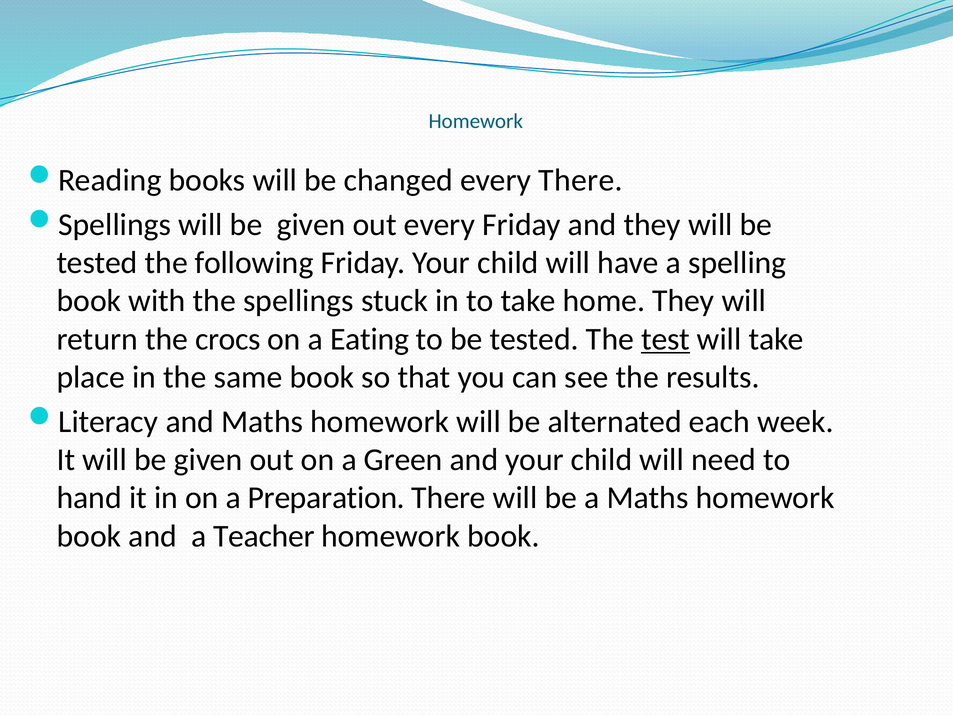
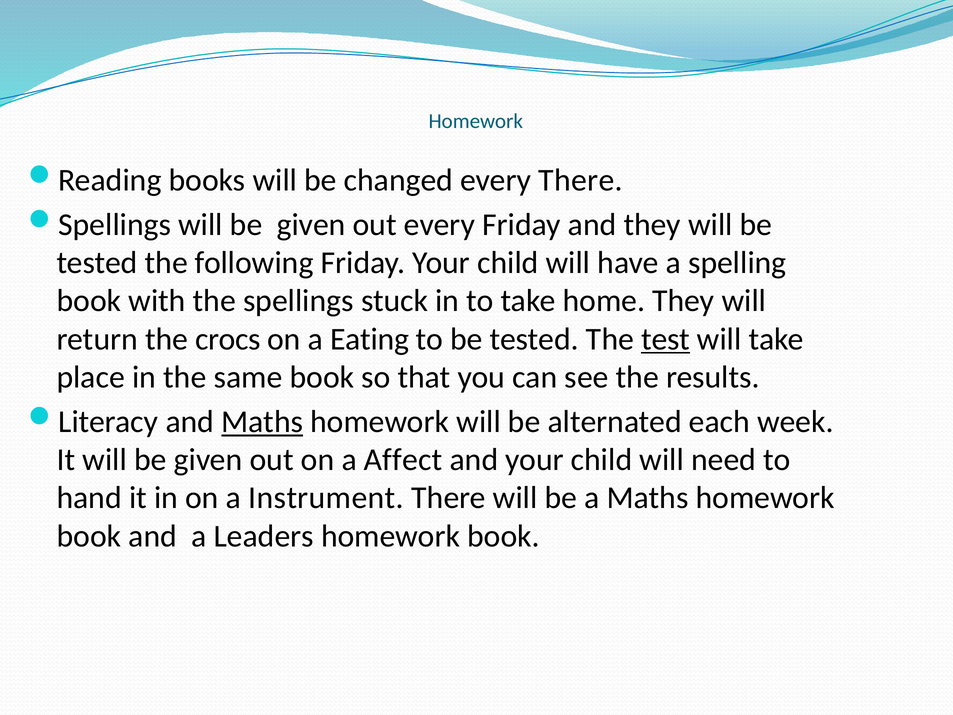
Maths underline: none -> present (262, 422)
Green: Green -> Affect (403, 460)
Preparation: Preparation -> Instrument (326, 498)
Teacher: Teacher -> Leaders (264, 536)
